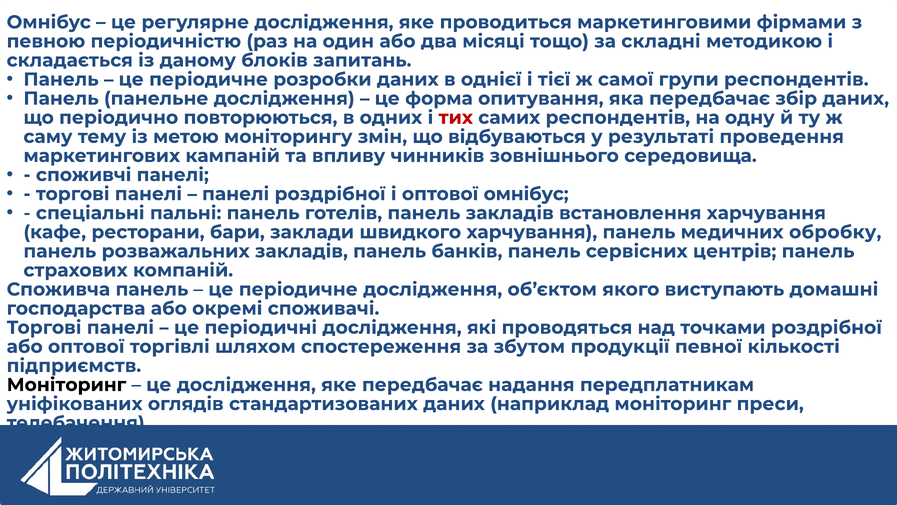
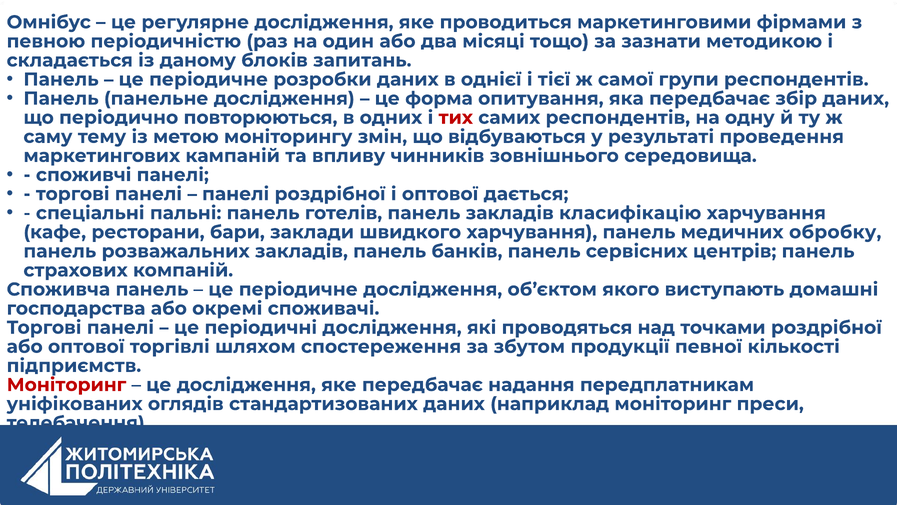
складні: складні -> зазнати (661, 41)
оптової омнібус: омнібус -> дається (526, 194)
встановлення: встановлення -> класифікацію (630, 213)
Моніторинг colour: black -> red (66, 384)
